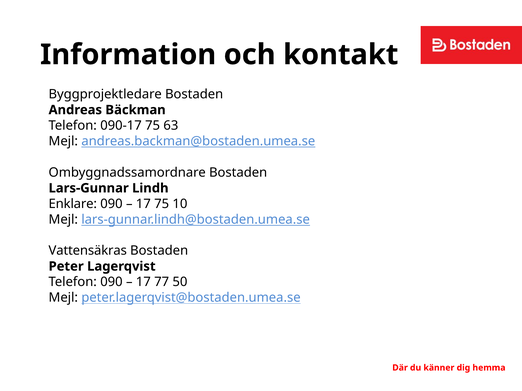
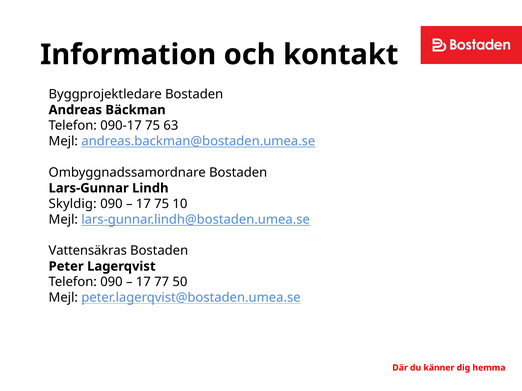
Enklare: Enklare -> Skyldig (73, 204)
